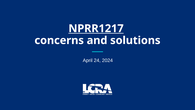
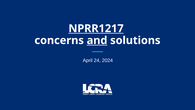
and underline: none -> present (97, 40)
